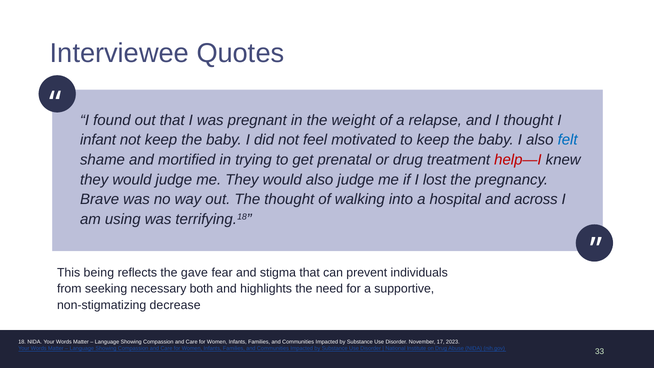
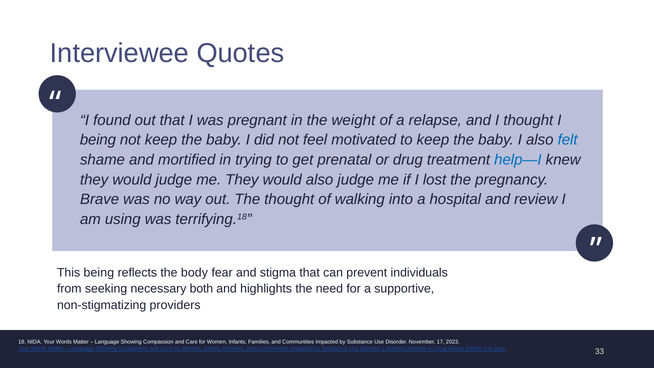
infant: infant -> being (98, 140)
help—I colour: red -> blue (518, 160)
across: across -> review (536, 199)
gave: gave -> body (194, 273)
decrease: decrease -> providers (175, 305)
